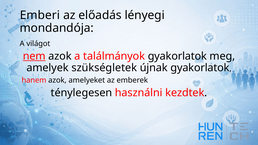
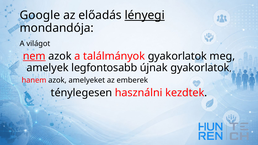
Emberi: Emberi -> Google (40, 15)
lényegi underline: none -> present (145, 15)
szükségletek: szükségletek -> legfontosabb (104, 68)
